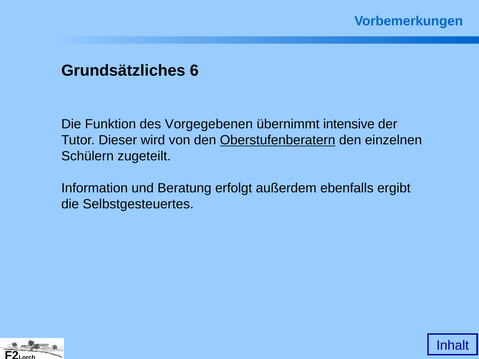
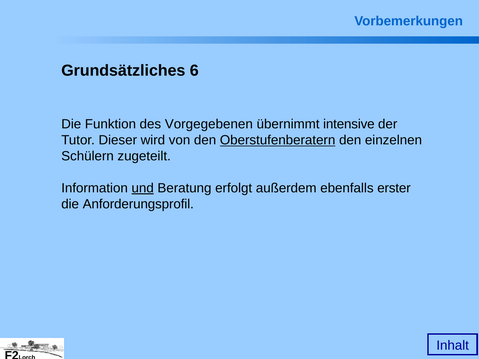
und underline: none -> present (143, 188)
ergibt: ergibt -> erster (394, 188)
Selbstgesteuertes: Selbstgesteuertes -> Anforderungsprofil (138, 204)
